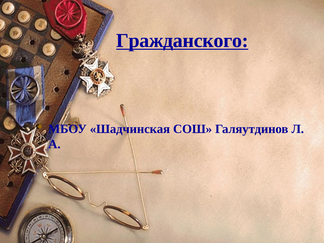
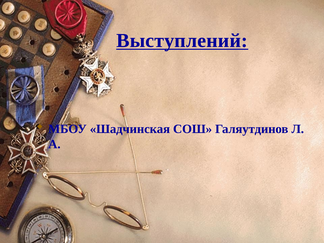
Гражданского: Гражданского -> Выступлений (182, 41)
